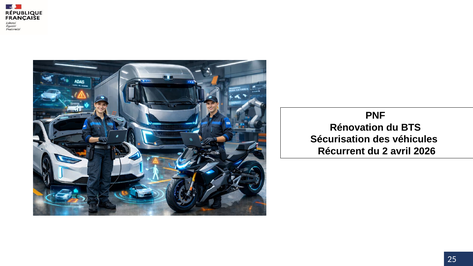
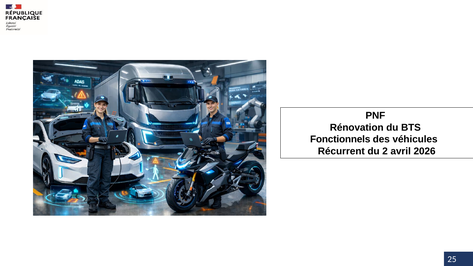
Sécurisation: Sécurisation -> Fonctionnels (340, 139)
